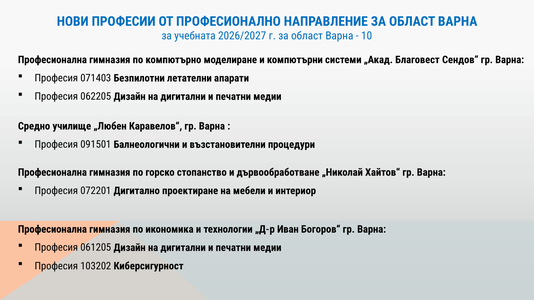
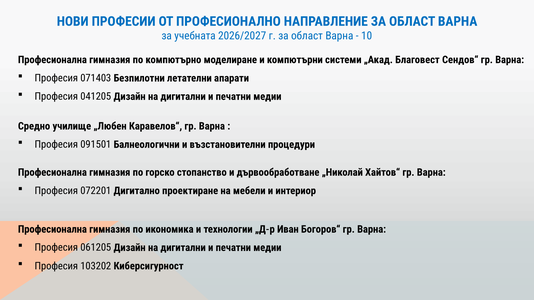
062205: 062205 -> 041205 (96, 97)
